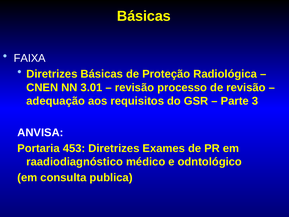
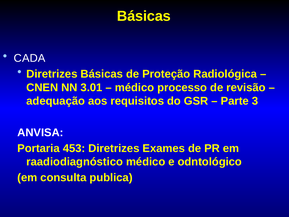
FAIXA: FAIXA -> CADA (30, 58)
revisão: revisão -> médico (134, 87)
